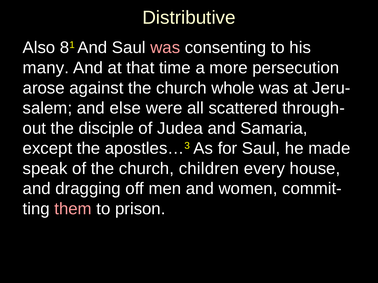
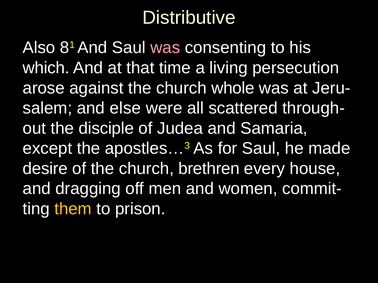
many: many -> which (46, 68)
more: more -> living (229, 68)
speak: speak -> desire (45, 169)
children: children -> brethren (209, 169)
them colour: pink -> yellow (73, 209)
